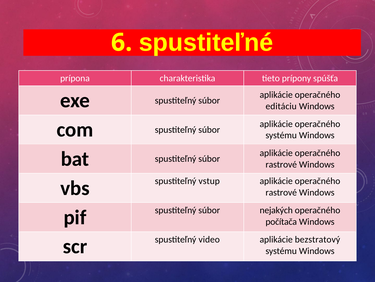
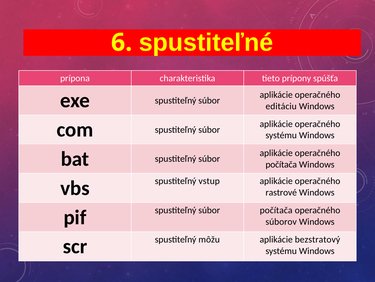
rastrové: rastrové -> počítača (281, 164)
súbor nejakých: nejakých -> počítača (276, 210)
počítača: počítača -> súborov (281, 221)
video: video -> môžu (209, 239)
